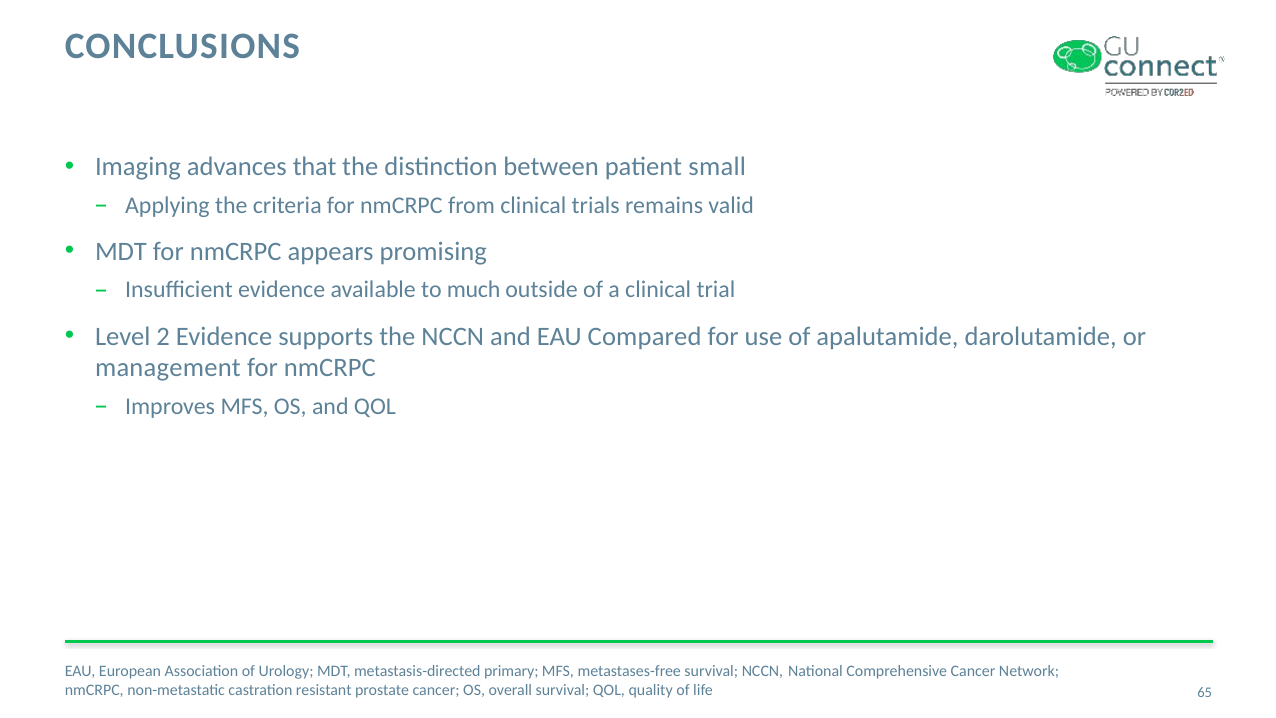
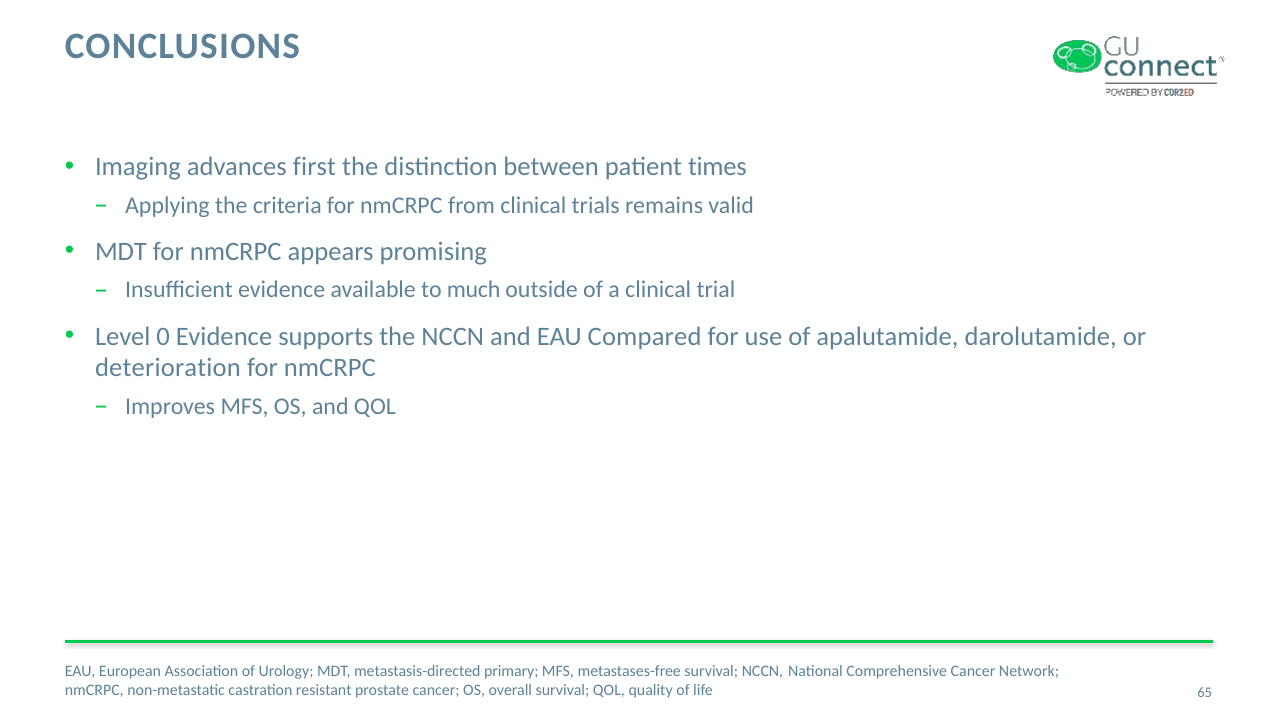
that: that -> first (314, 167)
small: small -> times (717, 167)
2: 2 -> 0 (163, 336)
management: management -> deterioration (168, 368)
